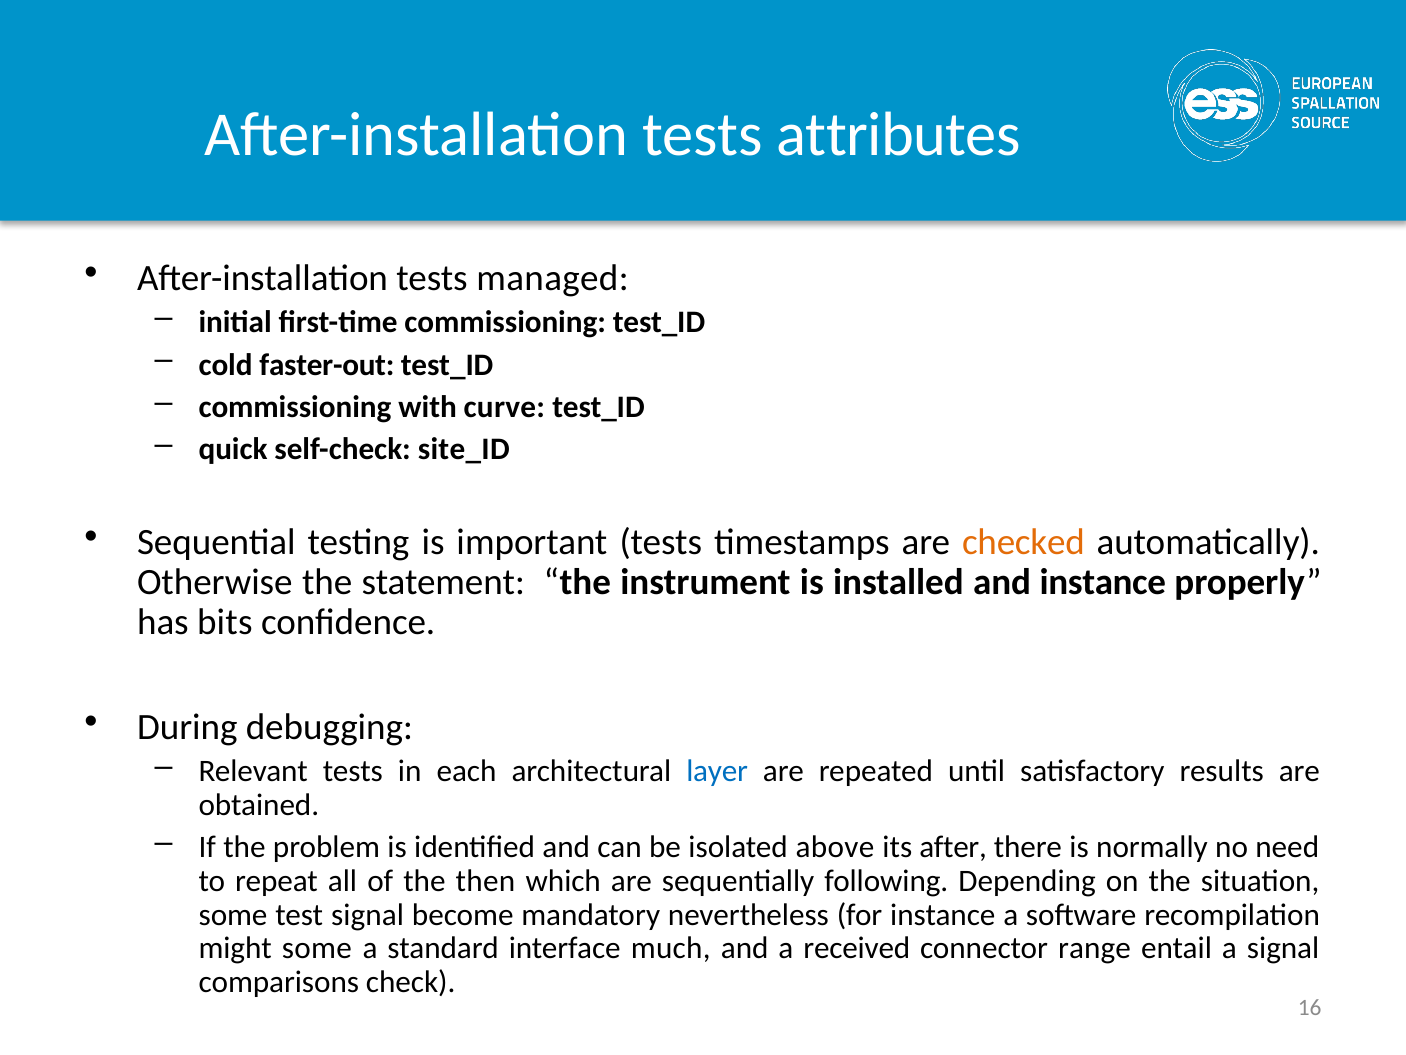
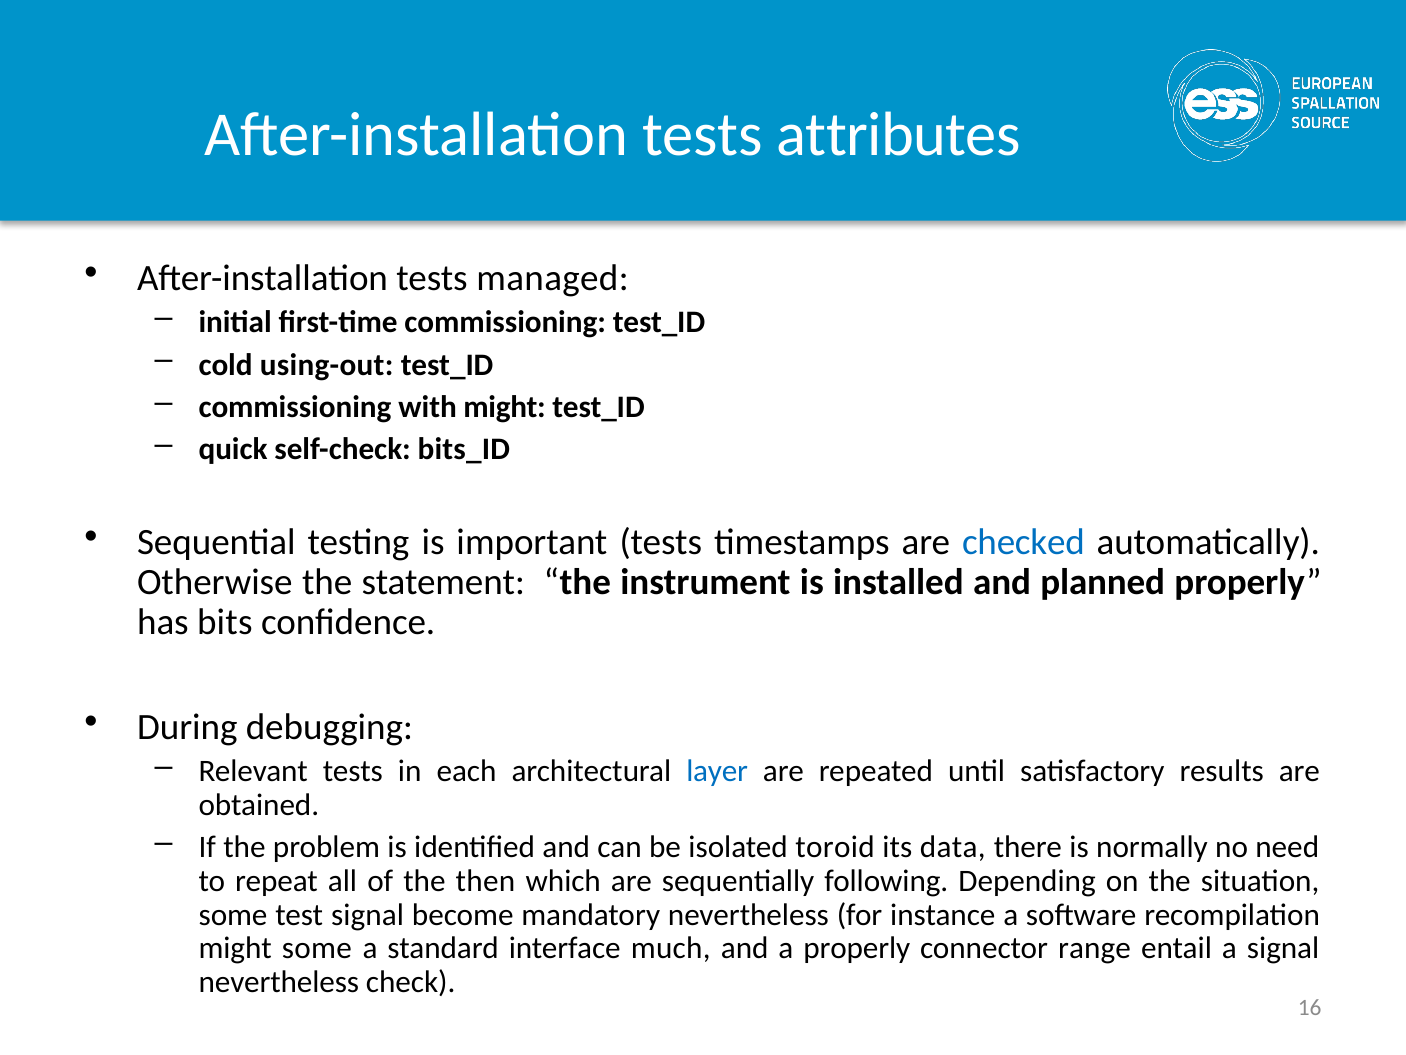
faster-out: faster-out -> using-out (327, 365)
with curve: curve -> might (505, 407)
site_ID: site_ID -> bits_ID (464, 449)
checked colour: orange -> blue (1023, 542)
and instance: instance -> planned (1103, 582)
above: above -> toroid (835, 847)
after: after -> data (953, 847)
a received: received -> properly (857, 948)
comparisons: comparisons -> nevertheless (279, 982)
